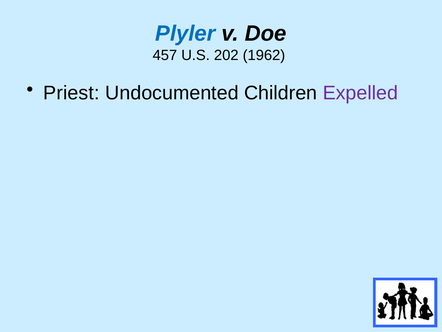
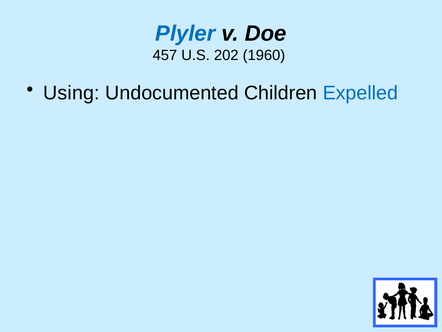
1962: 1962 -> 1960 (264, 55)
Priest: Priest -> Using (71, 93)
Expelled colour: purple -> blue (360, 93)
